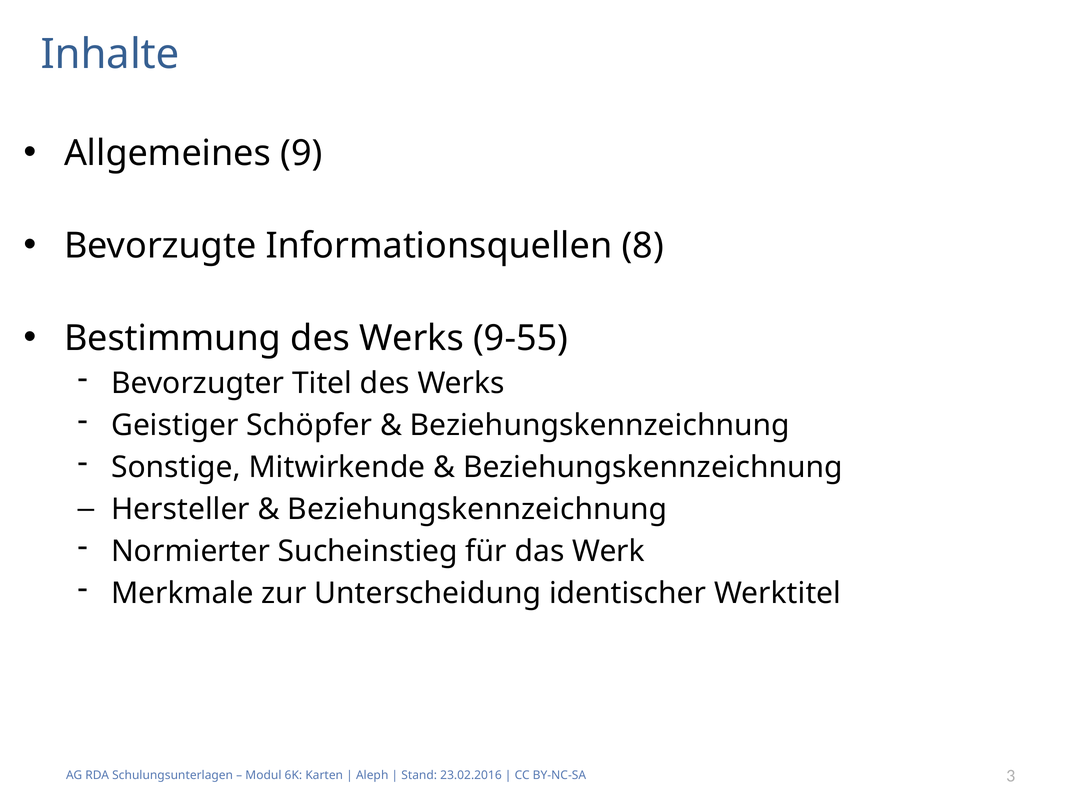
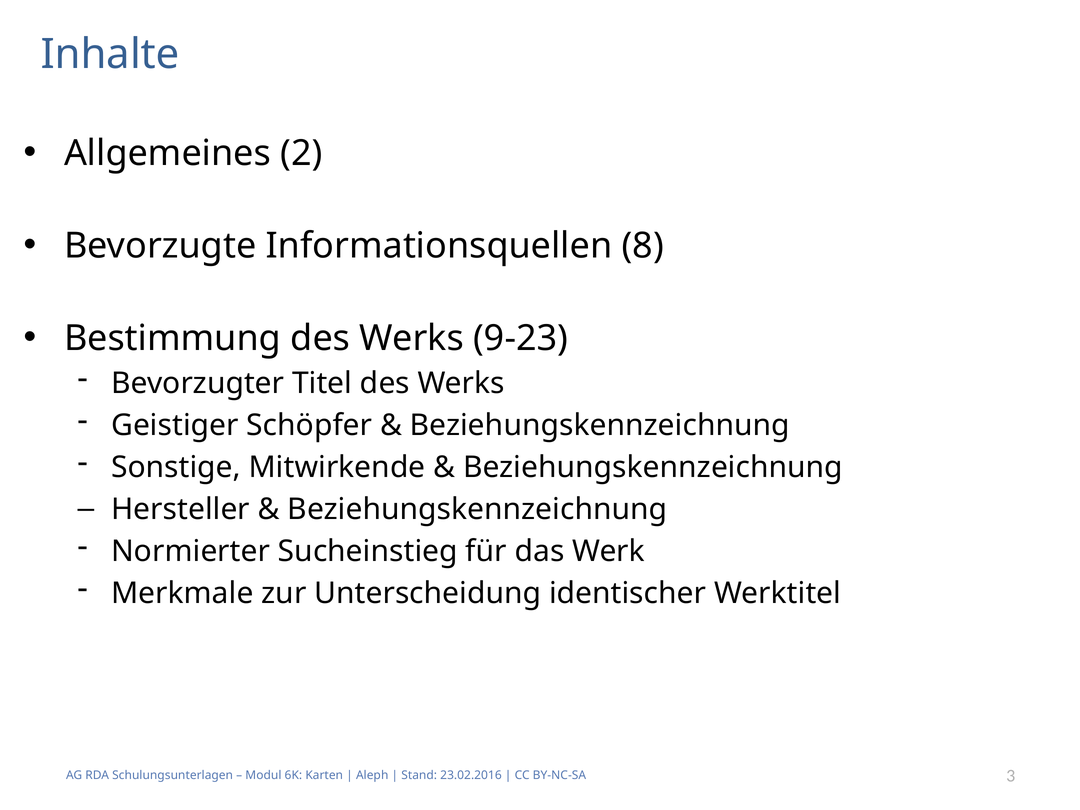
9: 9 -> 2 (301, 154)
9-55: 9-55 -> 9-23 (521, 338)
